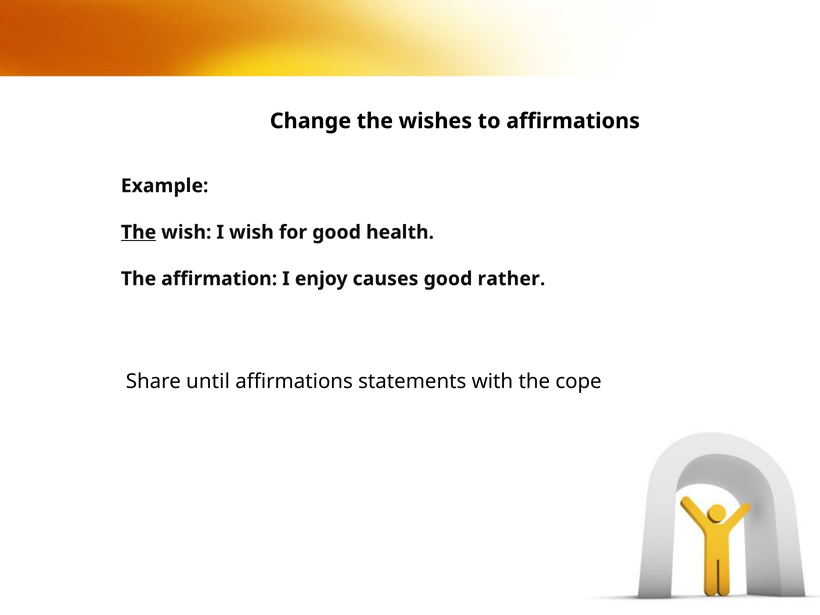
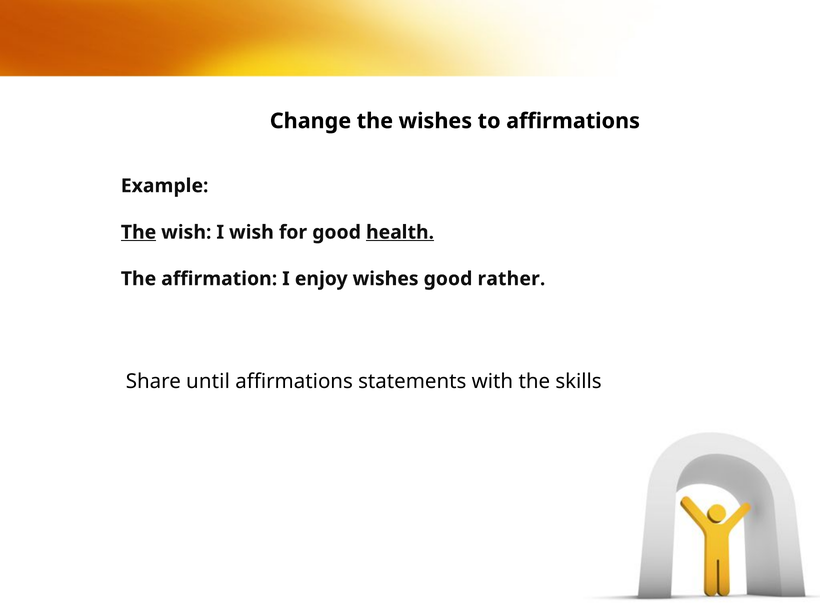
health underline: none -> present (400, 232)
enjoy causes: causes -> wishes (386, 279)
cope: cope -> skills (579, 382)
